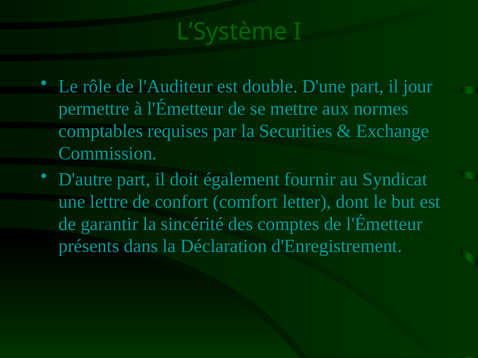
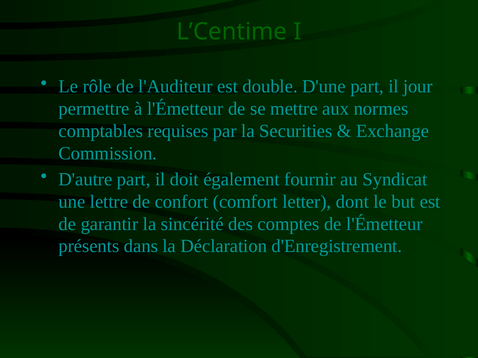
L’Système: L’Système -> L’Centime (232, 32)
